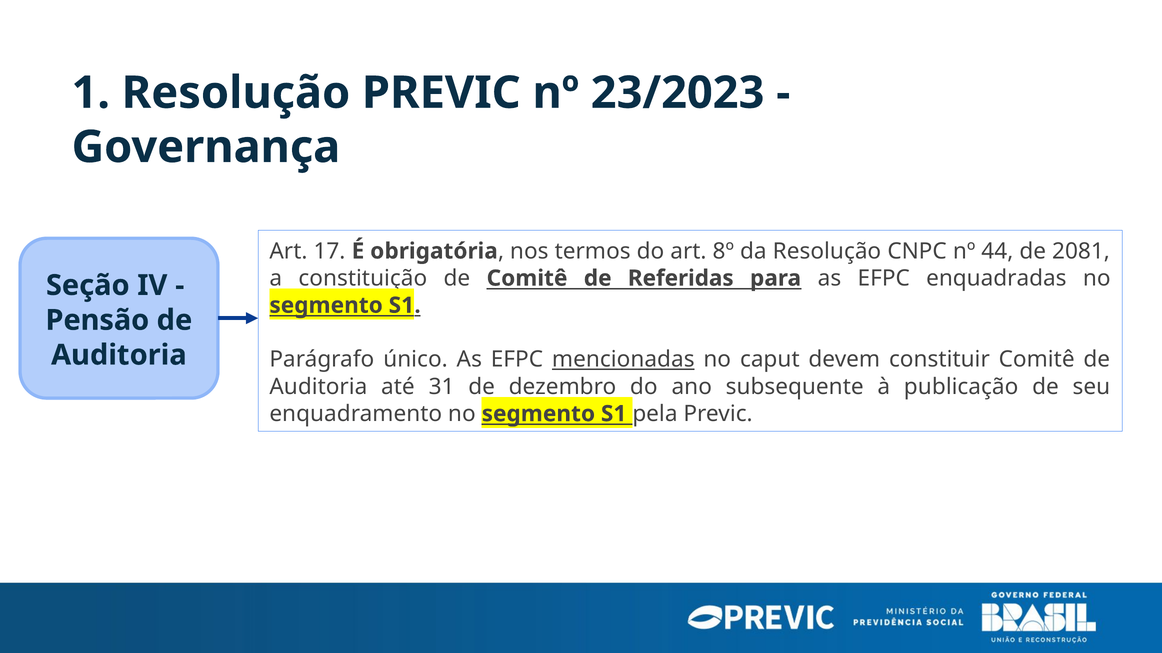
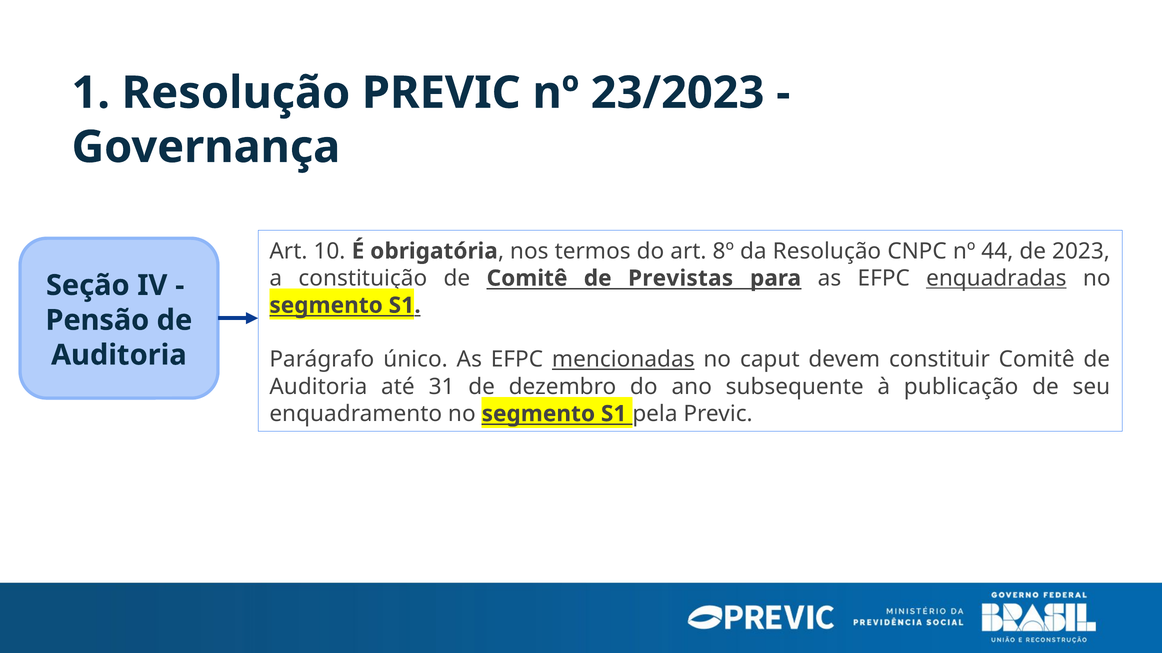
17: 17 -> 10 (330, 251)
2081: 2081 -> 2023 (1081, 251)
Referidas: Referidas -> Previstas (681, 279)
enquadradas underline: none -> present (996, 279)
